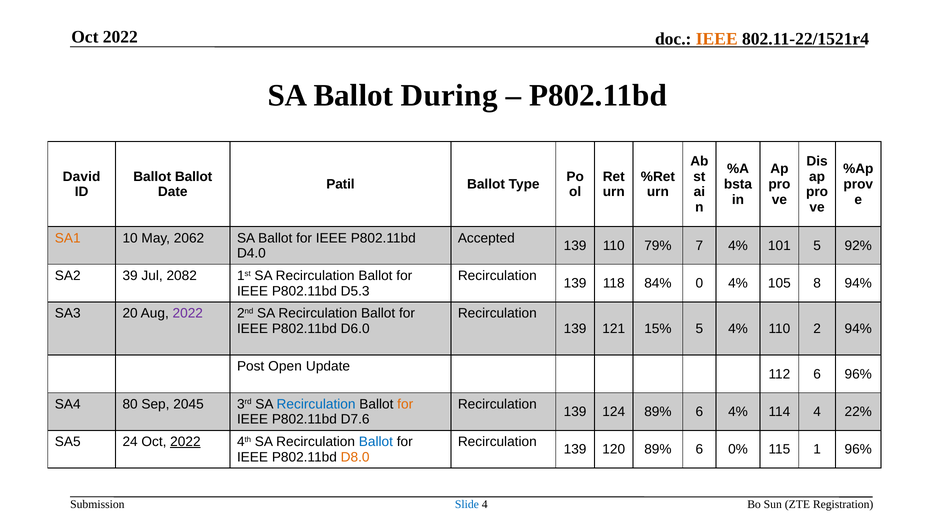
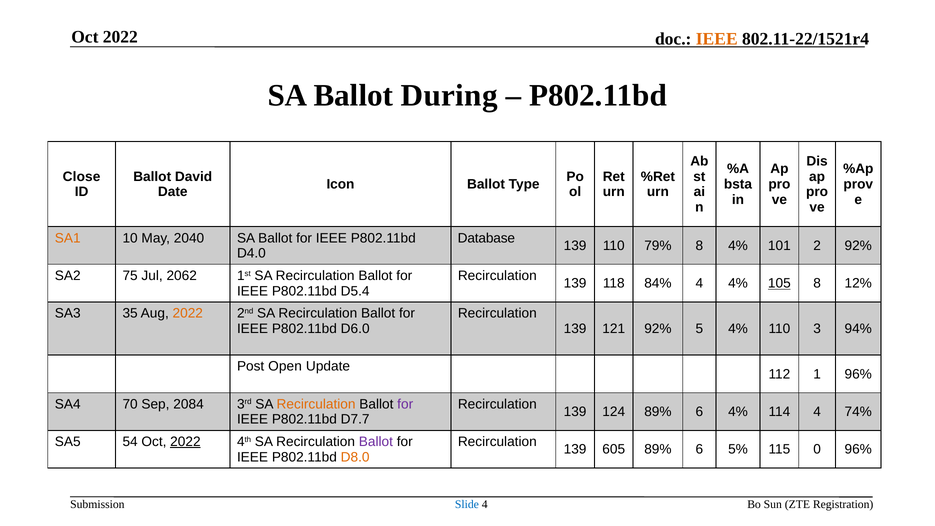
David: David -> Close (82, 177)
Ballot Ballot: Ballot -> David (194, 177)
Patil: Patil -> Icon (340, 184)
2062: 2062 -> 2040 (189, 238)
Accepted: Accepted -> Database (486, 238)
79% 7: 7 -> 8 (699, 246)
101 5: 5 -> 2 (817, 246)
39: 39 -> 75 (130, 276)
2082: 2082 -> 2062 (182, 276)
84% 0: 0 -> 4 (699, 283)
105 underline: none -> present (779, 283)
8 94%: 94% -> 12% (858, 283)
D5.3: D5.3 -> D5.4 (355, 291)
20: 20 -> 35 (130, 313)
2022 colour: purple -> orange (188, 313)
121 15%: 15% -> 92% (658, 329)
2: 2 -> 3 (817, 329)
112 6: 6 -> 1 (817, 374)
80: 80 -> 70 (130, 404)
2045: 2045 -> 2084 (189, 404)
Recirculation colour: blue -> orange (316, 404)
for colour: orange -> purple (405, 404)
22%: 22% -> 74% (858, 412)
D7.6: D7.6 -> D7.7 (355, 419)
24: 24 -> 54 (130, 442)
Ballot colour: blue -> purple (376, 442)
120: 120 -> 605 (614, 449)
0%: 0% -> 5% (738, 449)
1: 1 -> 0 (817, 449)
